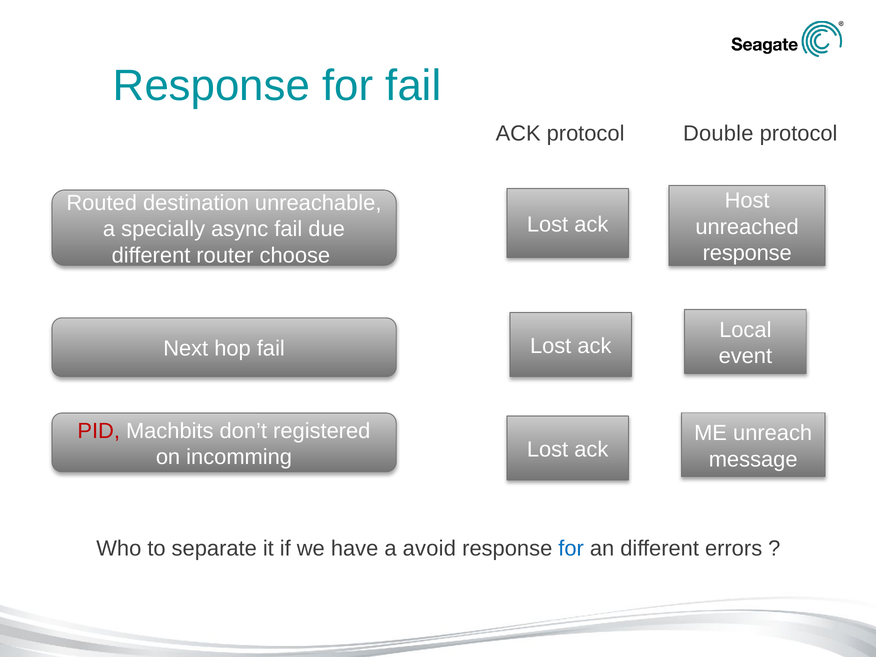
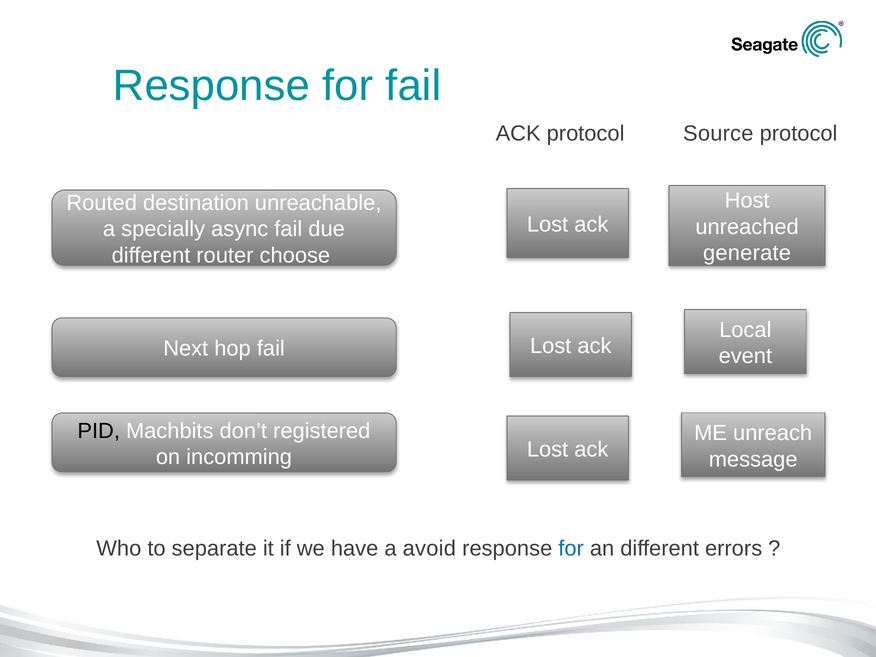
Double: Double -> Source (718, 133)
response: response -> generate (747, 253)
PID colour: red -> black (99, 431)
